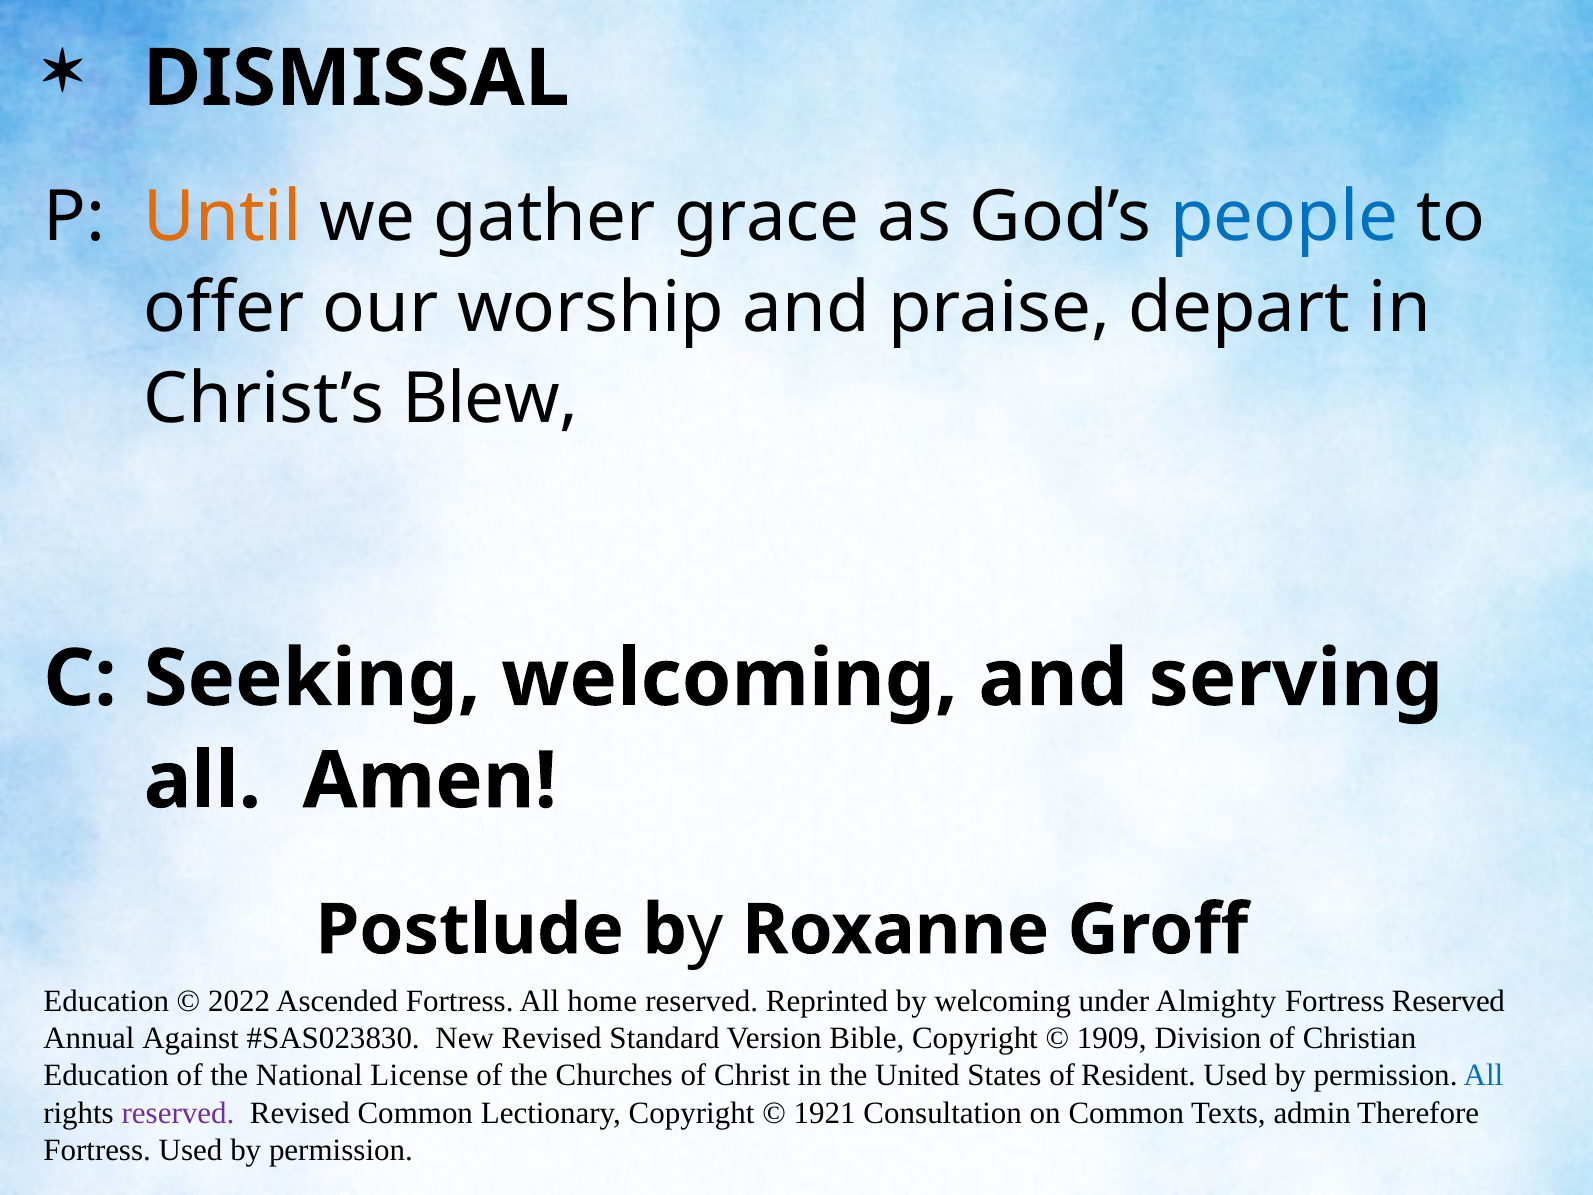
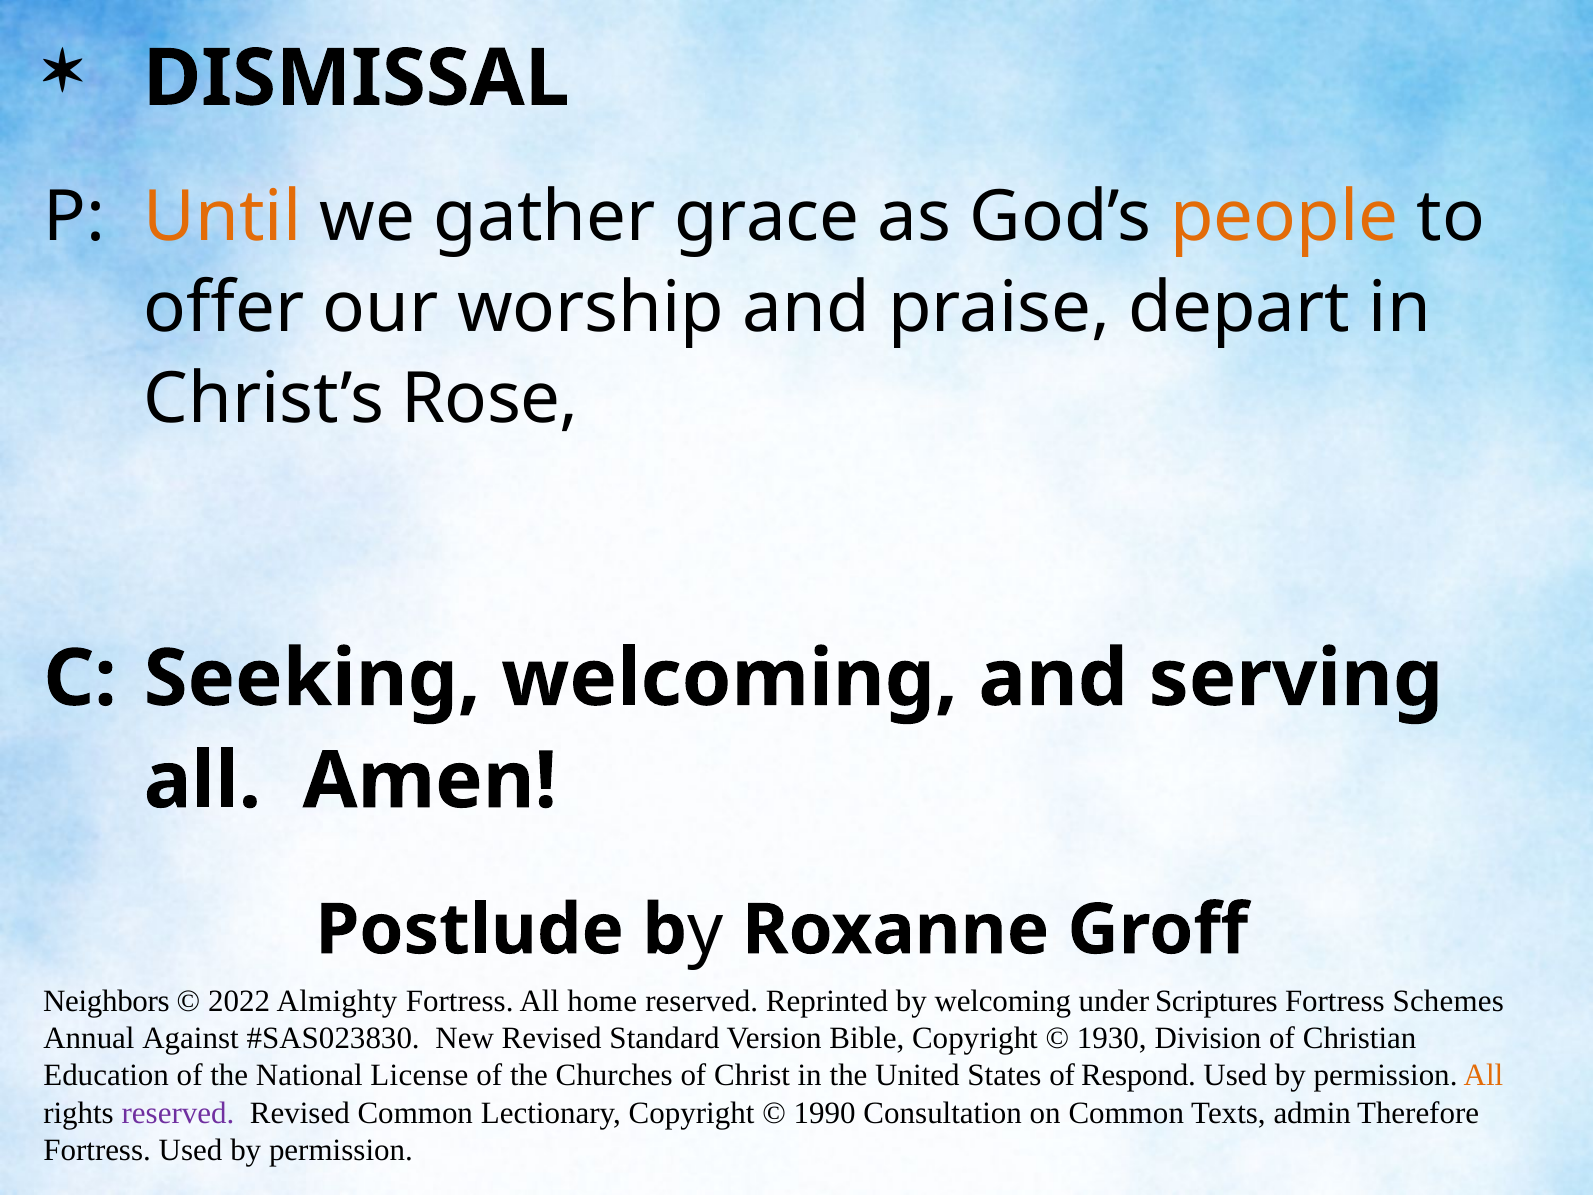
people colour: blue -> orange (1284, 218)
Blew: Blew -> Rose (490, 399)
Education: Education -> Neighbors (106, 1001)
Ascended: Ascended -> Almighty (337, 1001)
Almighty: Almighty -> Scriptures (1216, 1001)
Fortress Reserved: Reserved -> Schemes (1448, 1001)
1909: 1909 -> 1930 (1112, 1038)
Resident: Resident -> Respond (1138, 1076)
All colour: blue -> orange (1483, 1076)
1921: 1921 -> 1990 (825, 1113)
